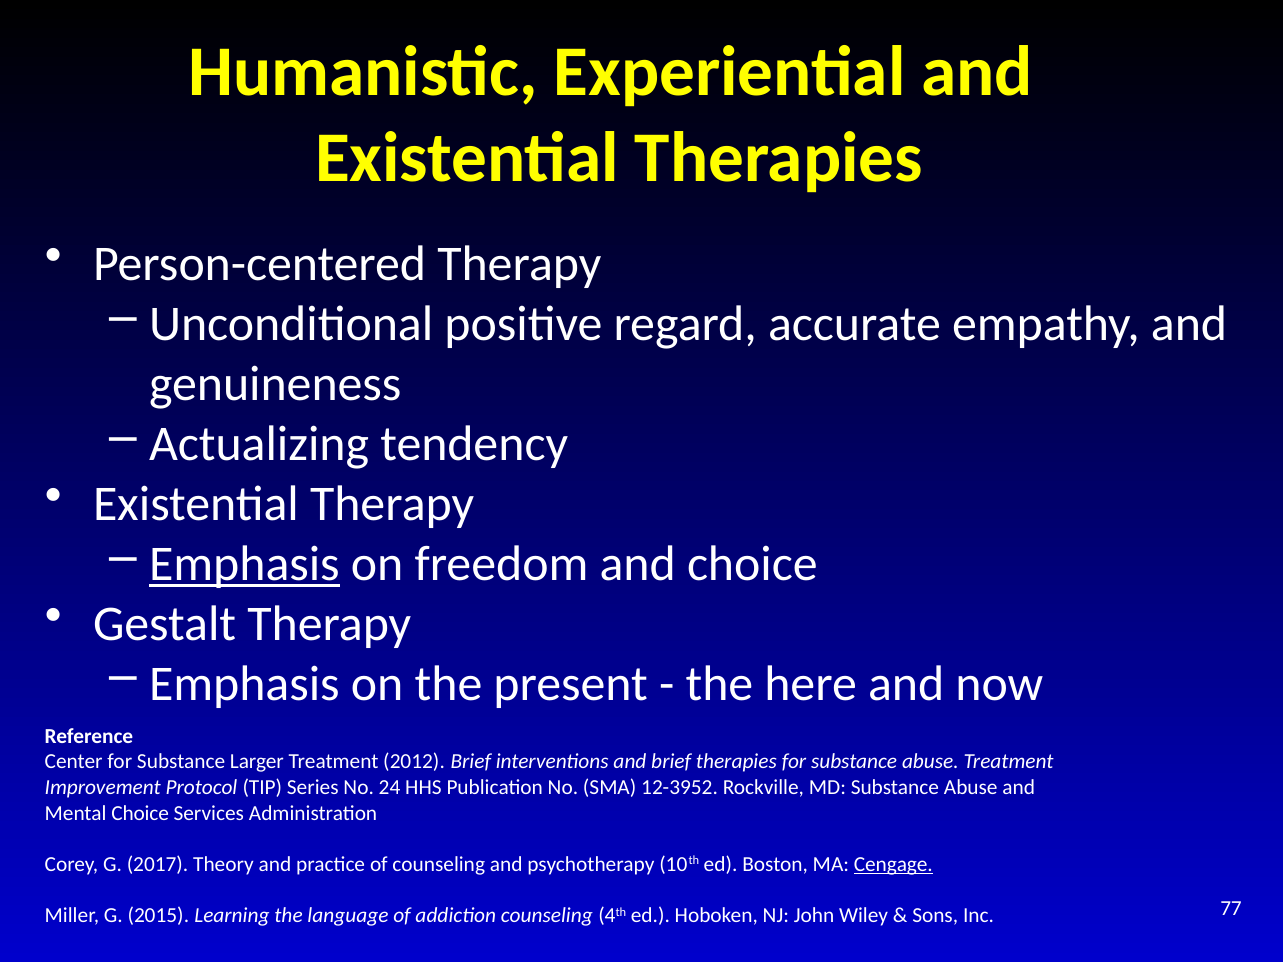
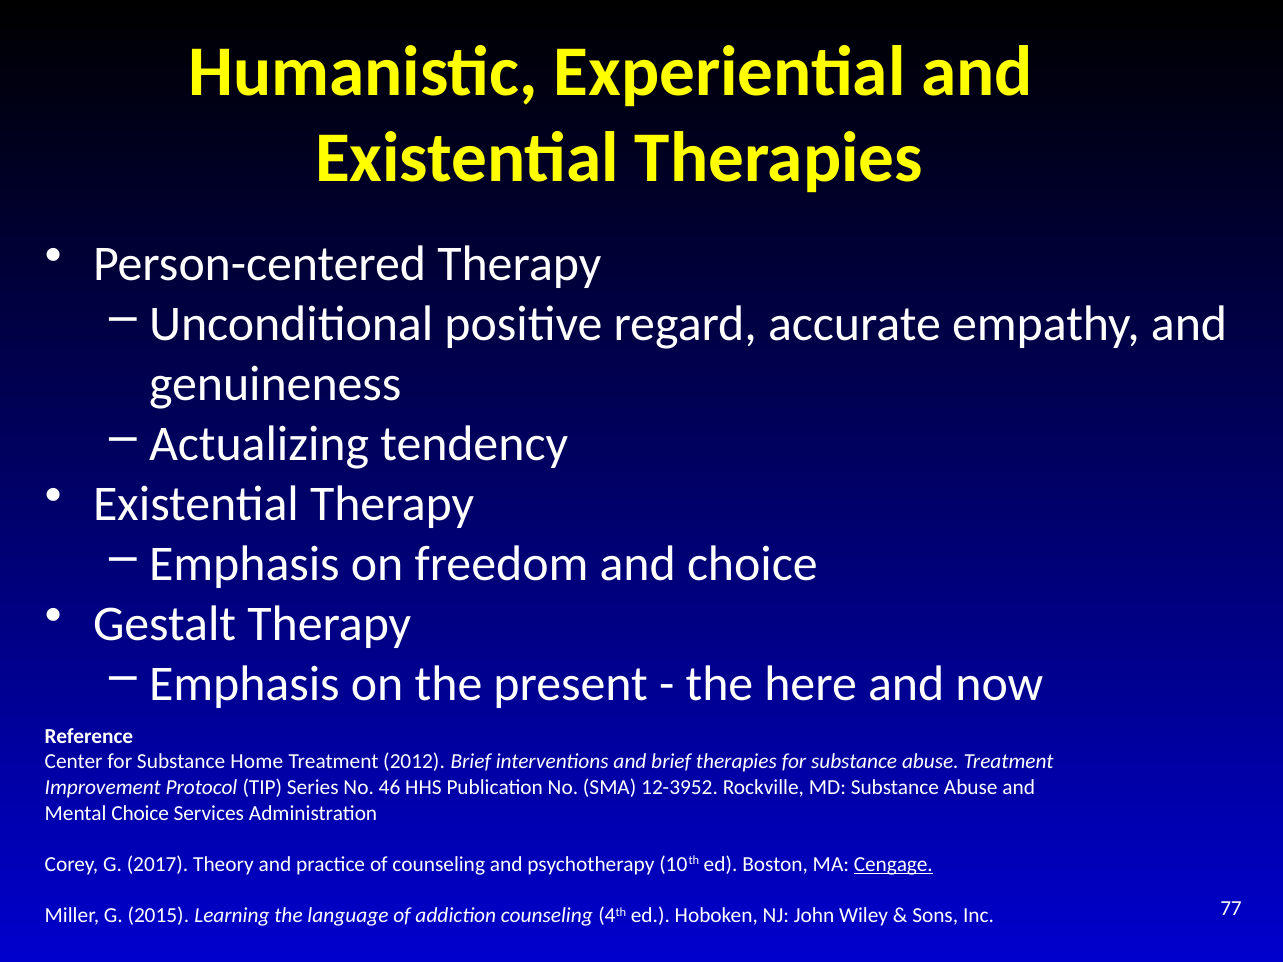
Emphasis underline: present -> none (244, 564)
Larger: Larger -> Home (257, 762)
24: 24 -> 46 (390, 788)
